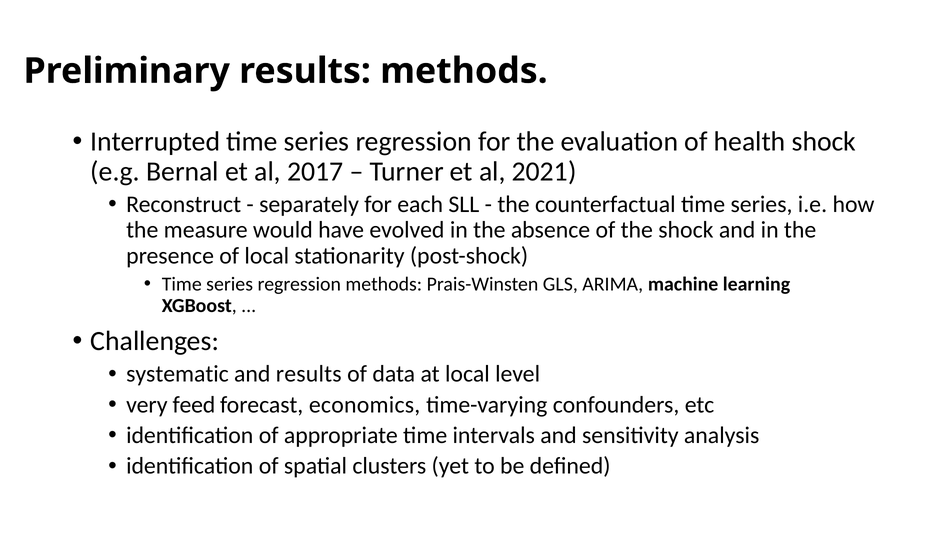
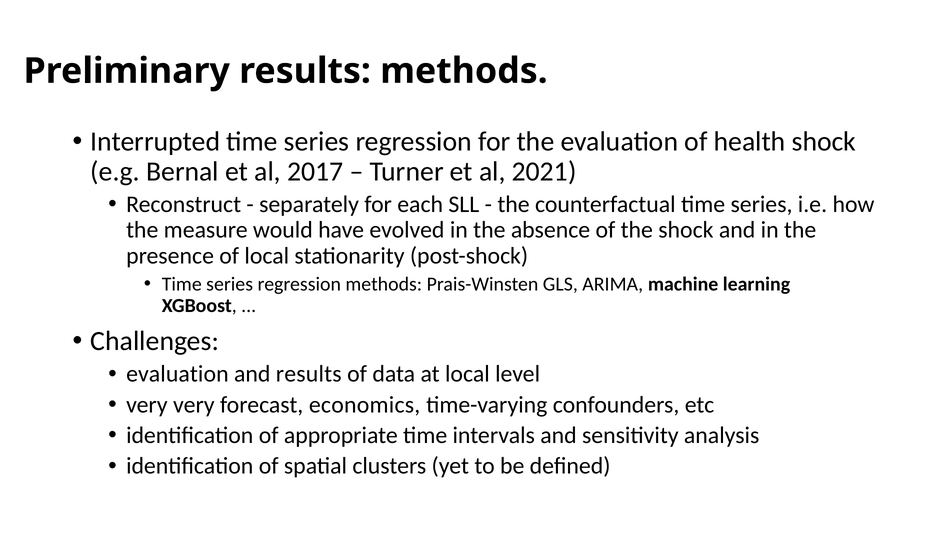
systematic: systematic -> evaluation (177, 374)
very feed: feed -> very (194, 404)
